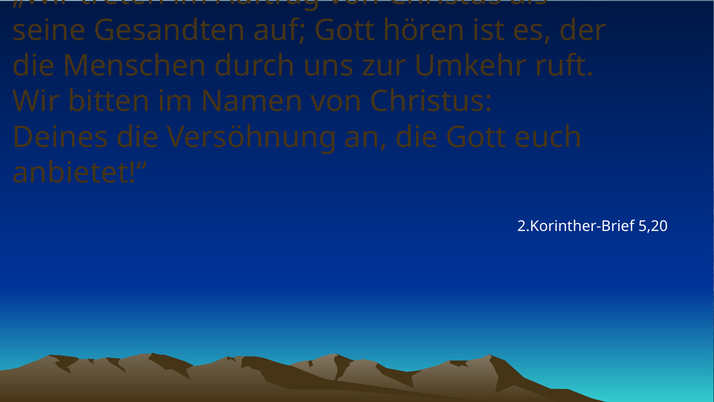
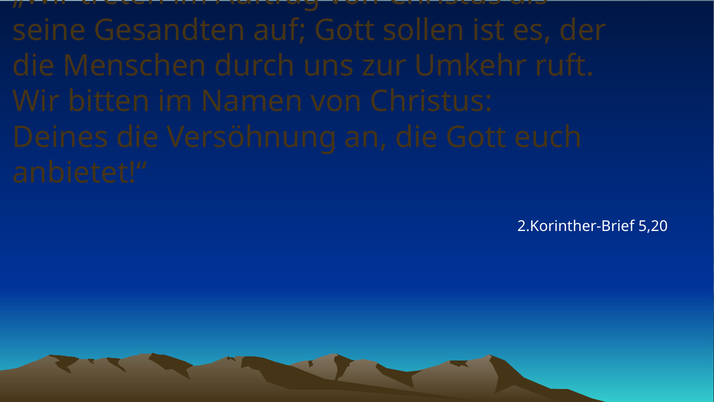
hören: hören -> sollen (424, 30)
